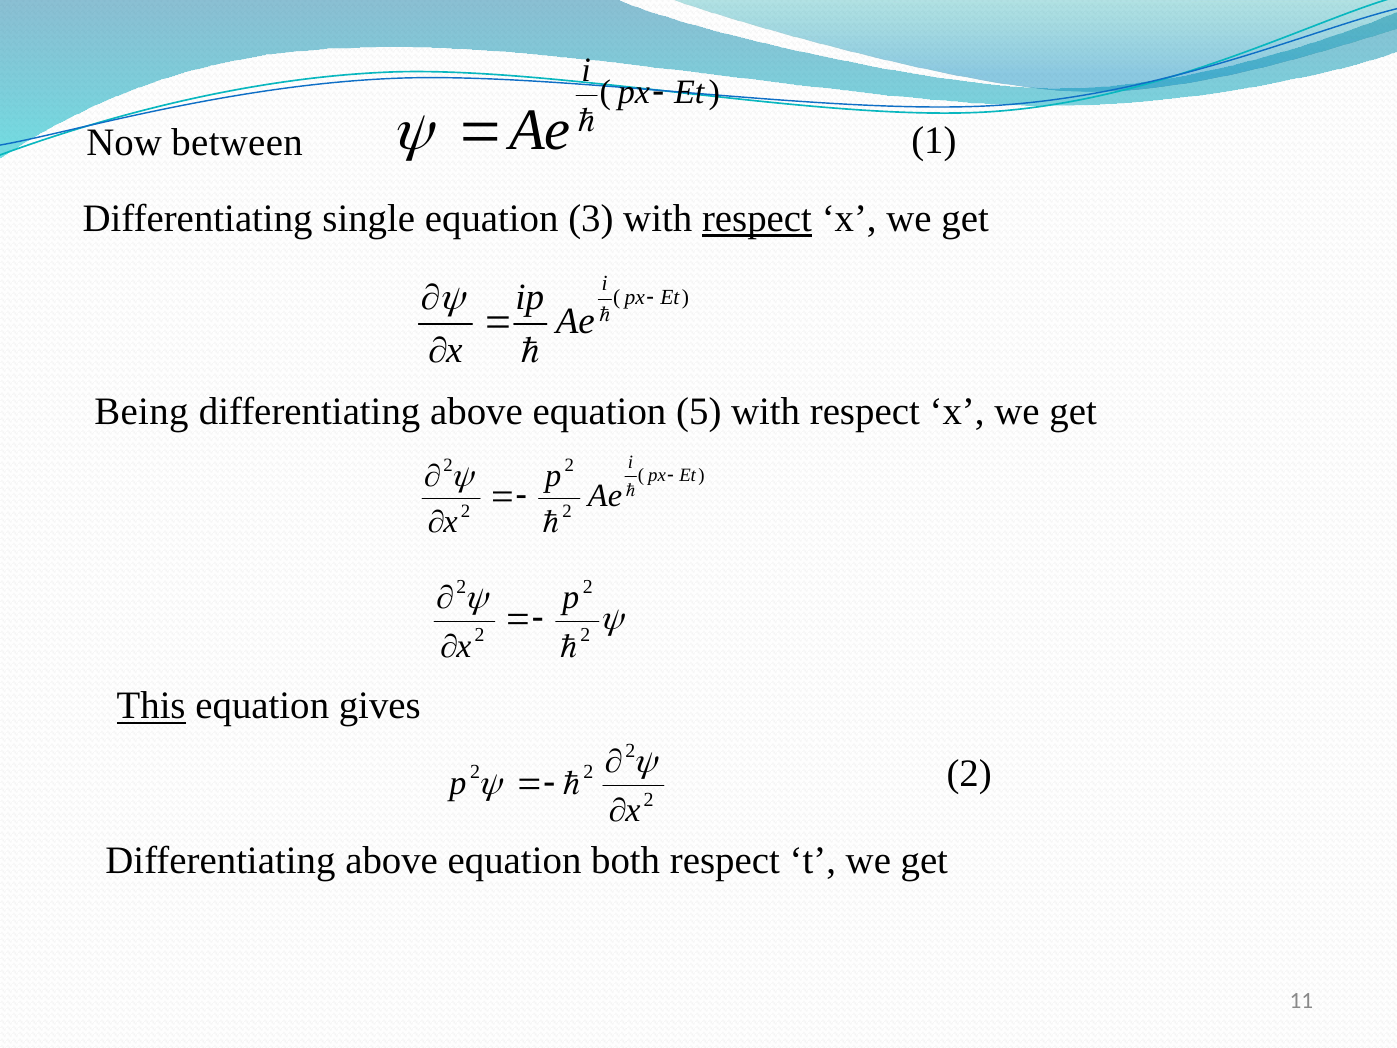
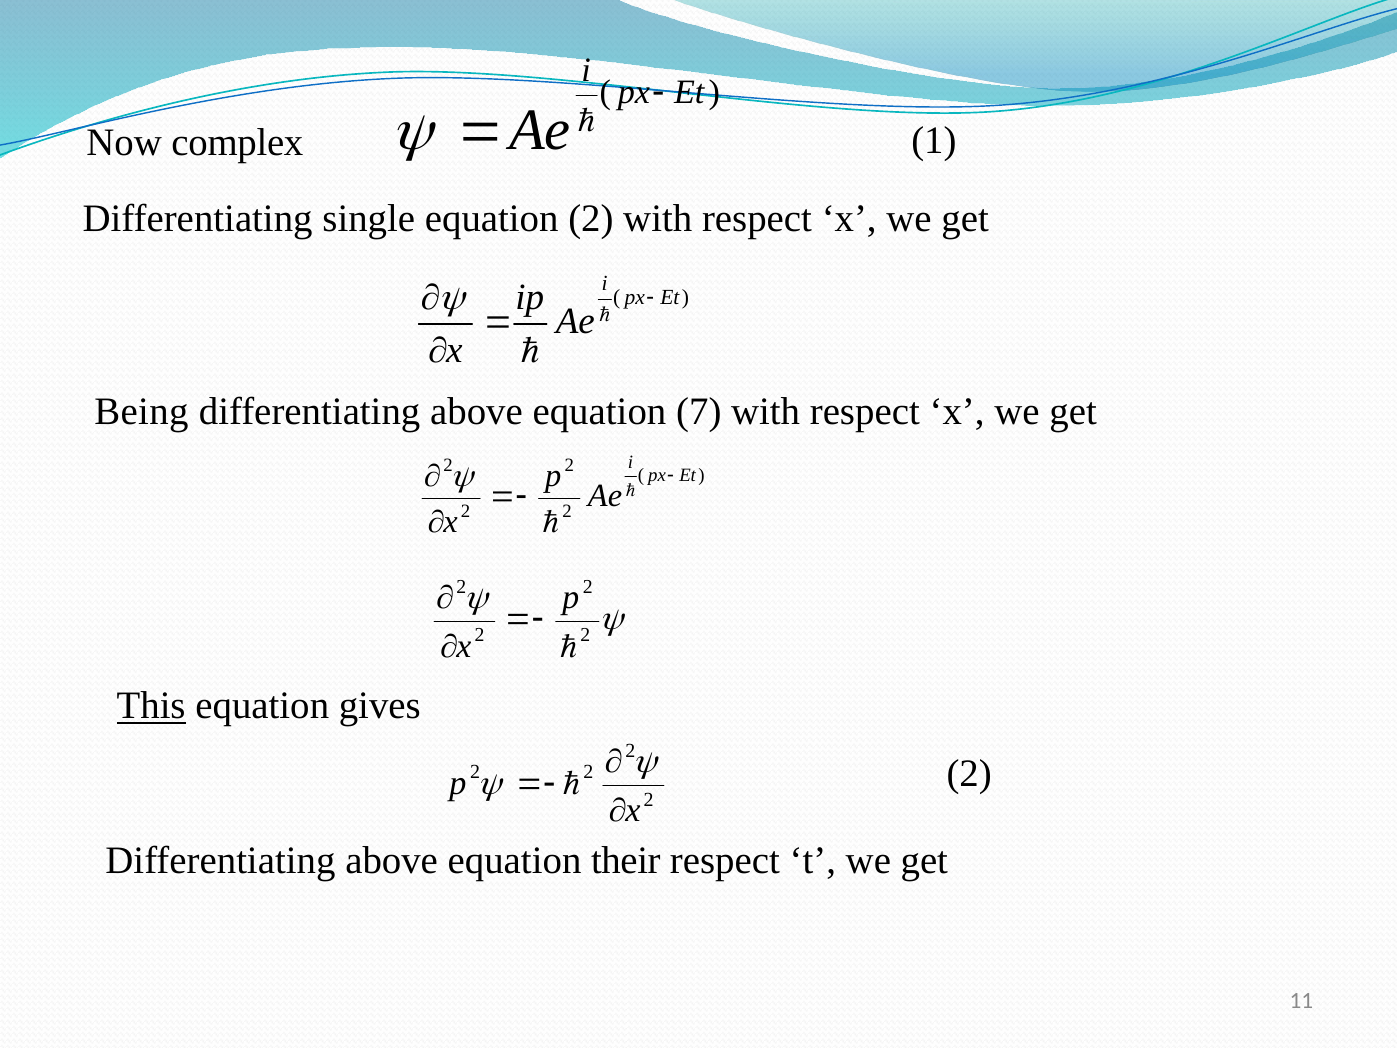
between: between -> complex (237, 143)
equation 3: 3 -> 2 (591, 219)
respect underline: present -> none (757, 219)
5: 5 -> 7 (699, 412)
both: both -> their (626, 860)
